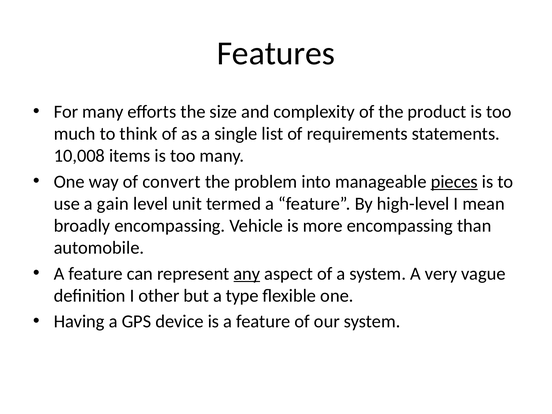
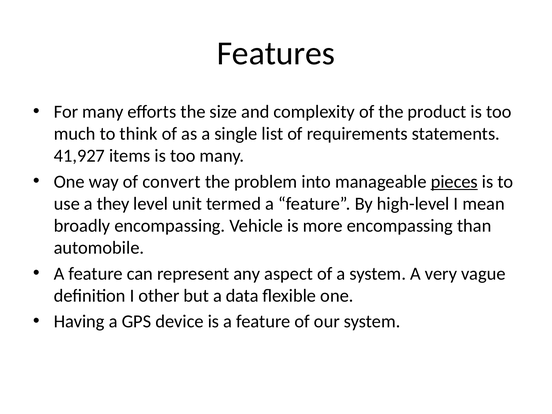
10,008: 10,008 -> 41,927 (79, 156)
gain: gain -> they (113, 204)
any underline: present -> none (247, 274)
type: type -> data (242, 296)
